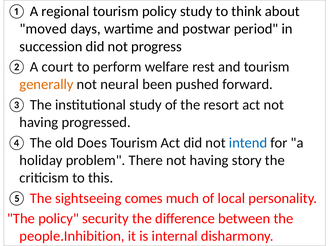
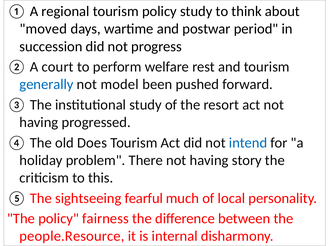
generally colour: orange -> blue (46, 84)
neural: neural -> model (120, 84)
comes: comes -> fearful (144, 198)
security: security -> fairness (105, 219)
people.Inhibition: people.Inhibition -> people.Resource (72, 236)
